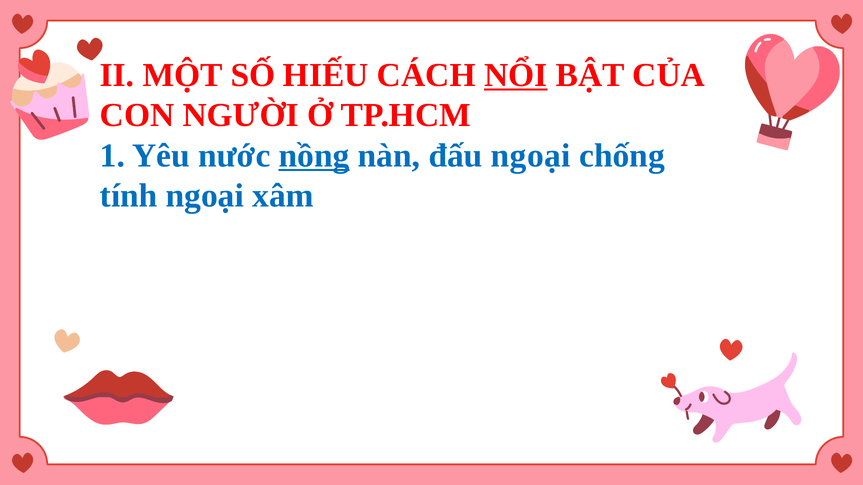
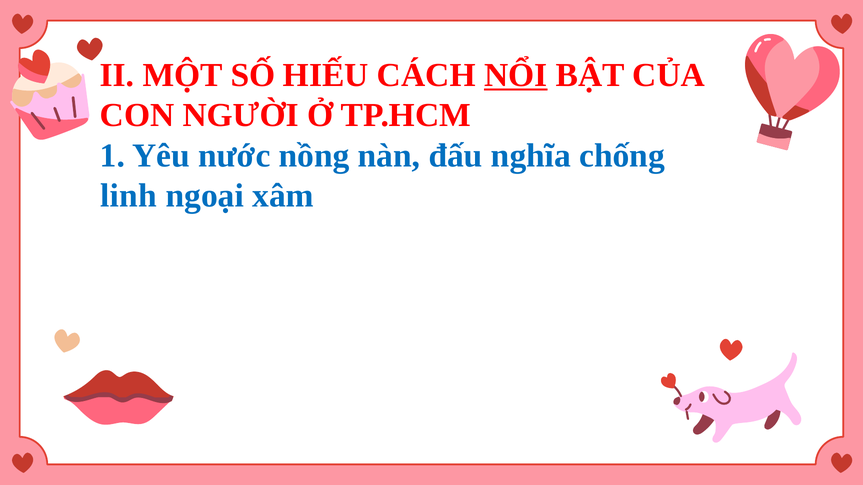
nồng underline: present -> none (314, 156)
đấu ngoại: ngoại -> nghĩa (531, 156)
tính: tính -> linh (129, 196)
